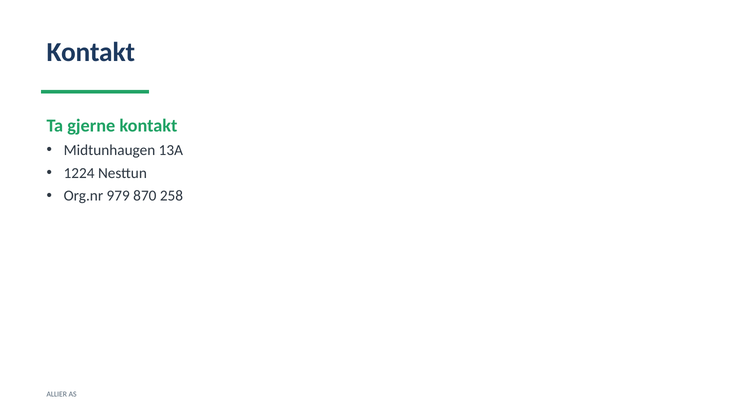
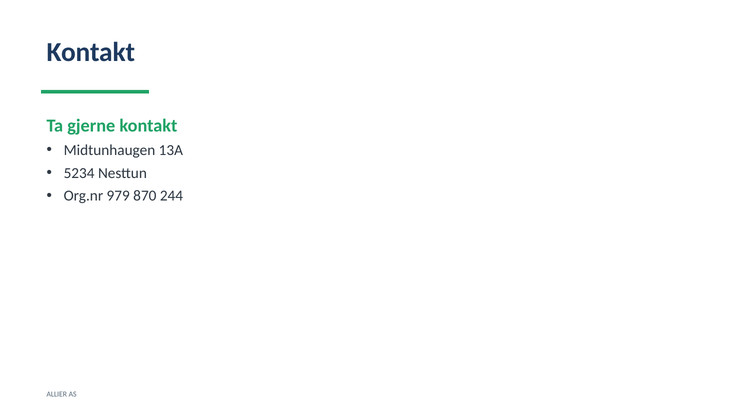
1224: 1224 -> 5234 (79, 173)
258: 258 -> 244 (171, 196)
